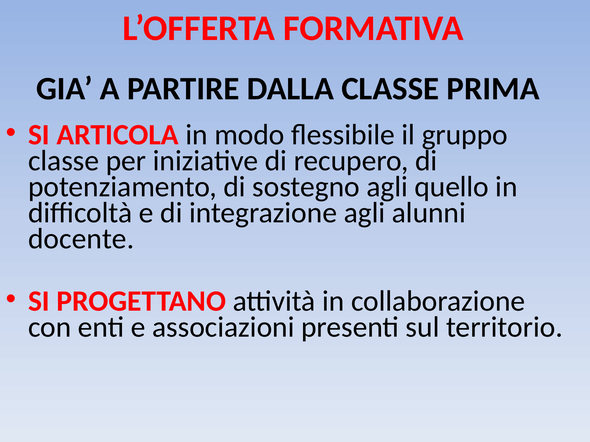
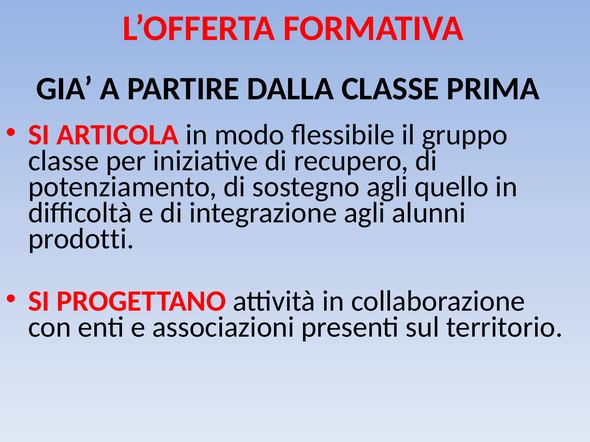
docente: docente -> prodotti (81, 239)
